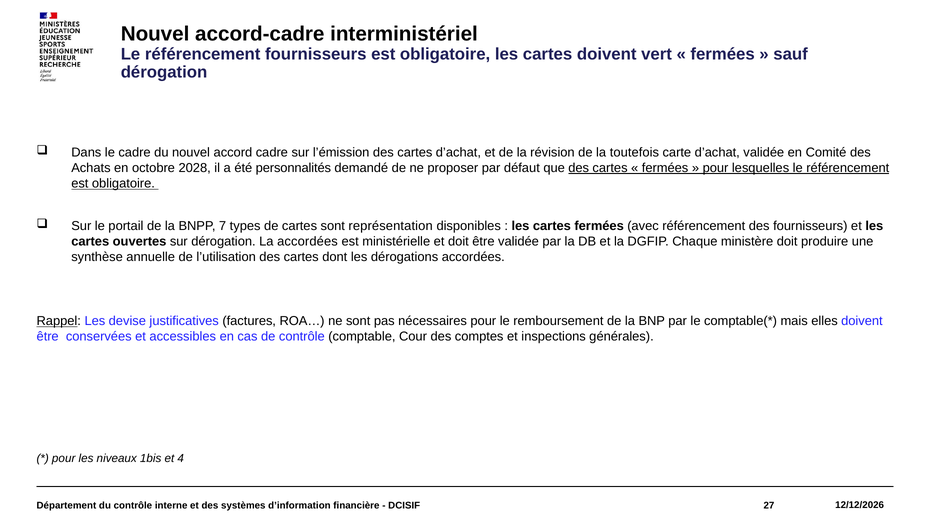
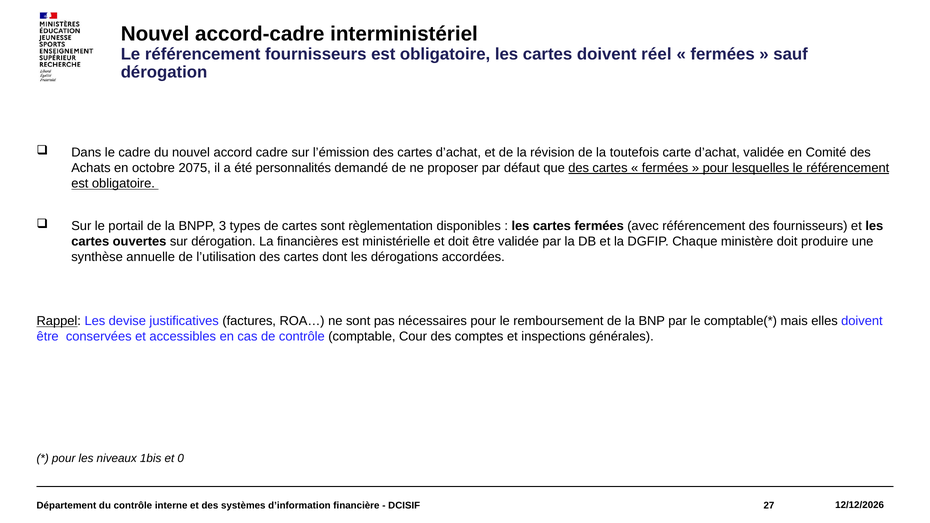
vert: vert -> réel (656, 54)
2028: 2028 -> 2075 (195, 168)
7: 7 -> 3 (223, 226)
représentation: représentation -> règlementation (391, 226)
La accordées: accordées -> financières (308, 242)
4: 4 -> 0 (181, 458)
